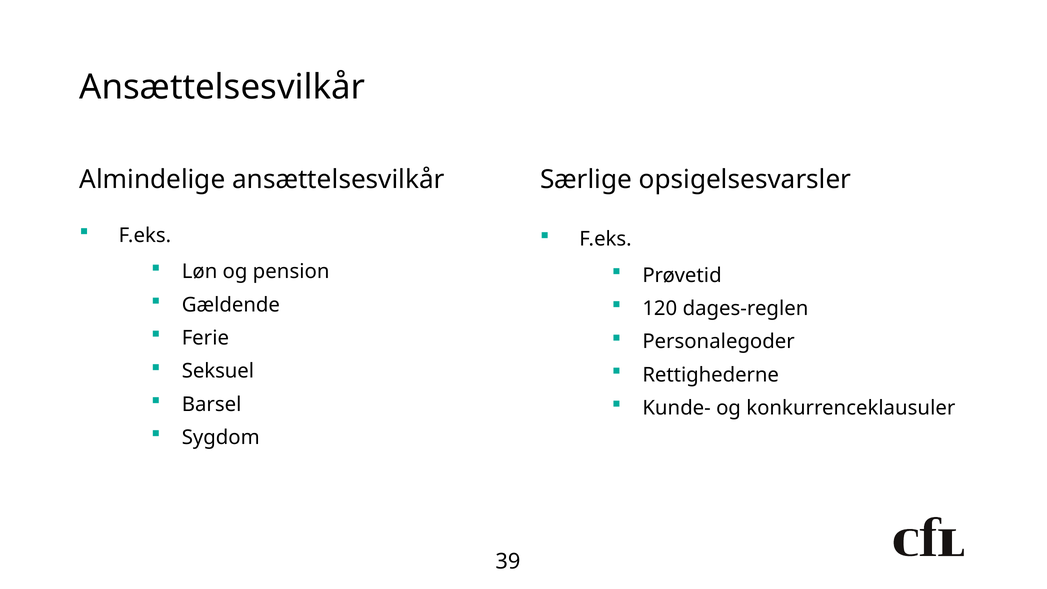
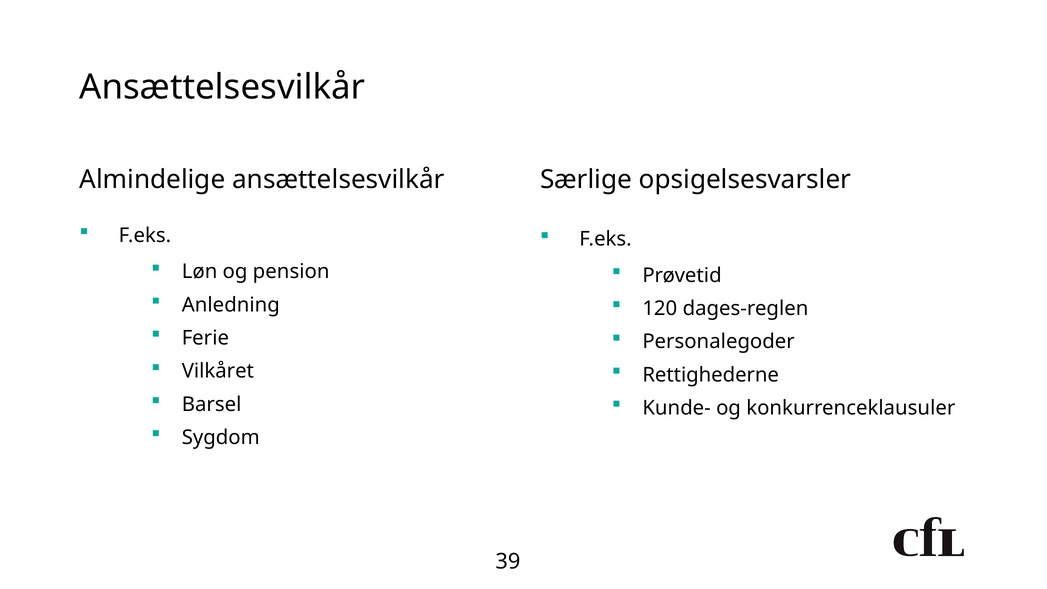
Gældende: Gældende -> Anledning (231, 305)
Seksuel: Seksuel -> Vilkåret (218, 371)
